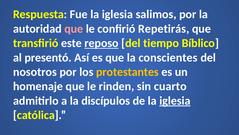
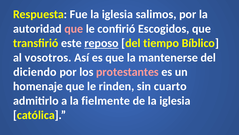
Repetirás: Repetirás -> Escogidos (164, 29)
presentó: presentó -> vosotros (48, 57)
conscientes: conscientes -> mantenerse (168, 57)
nosotros: nosotros -> diciendo (35, 72)
protestantes colour: yellow -> pink (127, 72)
discípulos: discípulos -> fielmente (106, 100)
iglesia underline: present -> none (175, 100)
